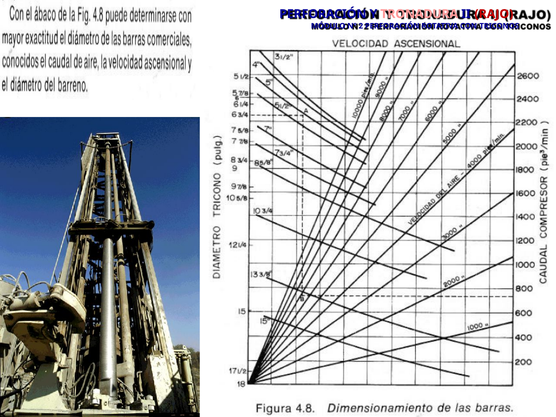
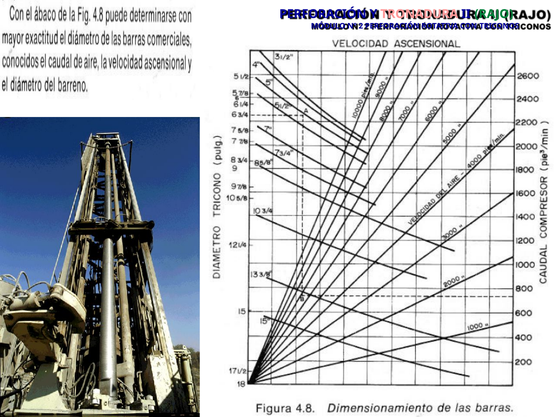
RAJO colour: red -> green (494, 14)
